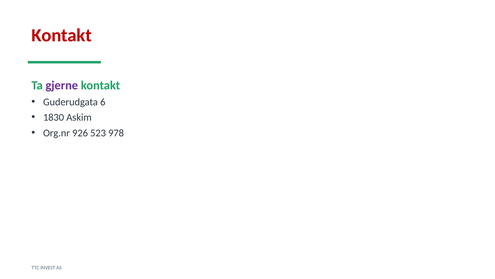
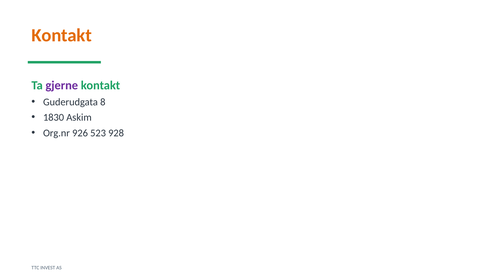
Kontakt colour: red -> orange (62, 35)
6: 6 -> 8 (103, 102)
978: 978 -> 928 (116, 133)
